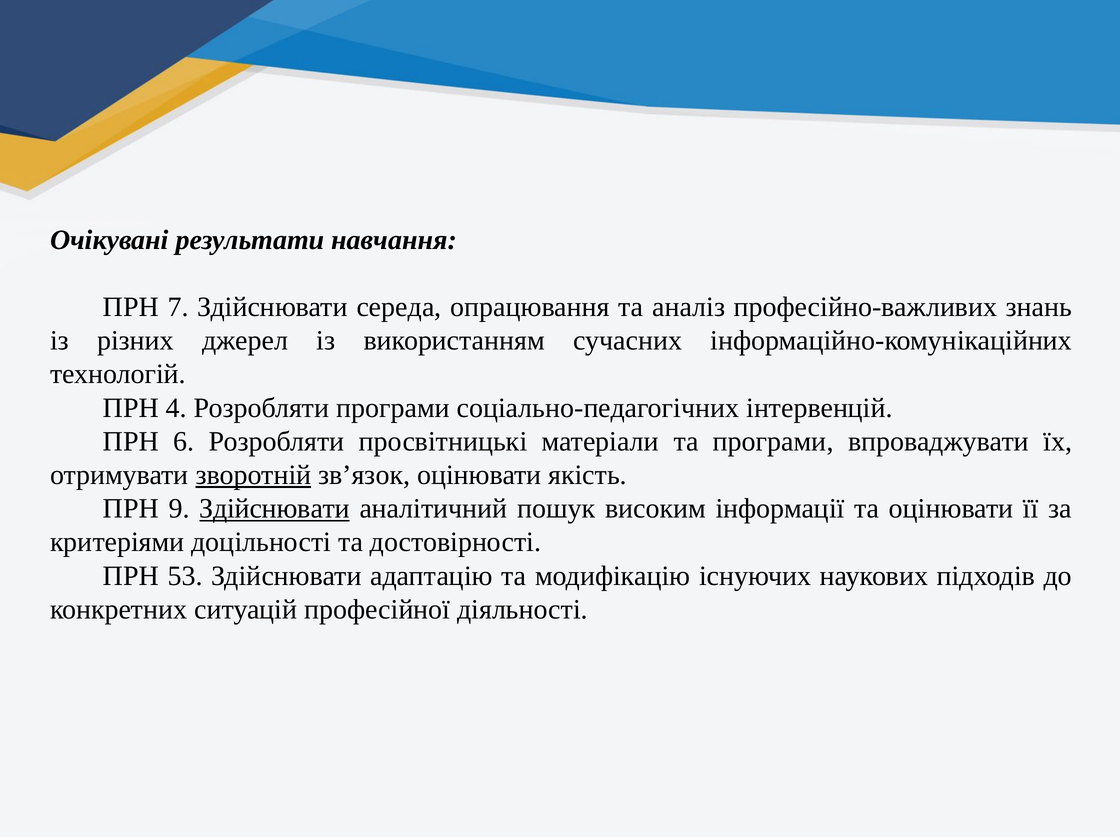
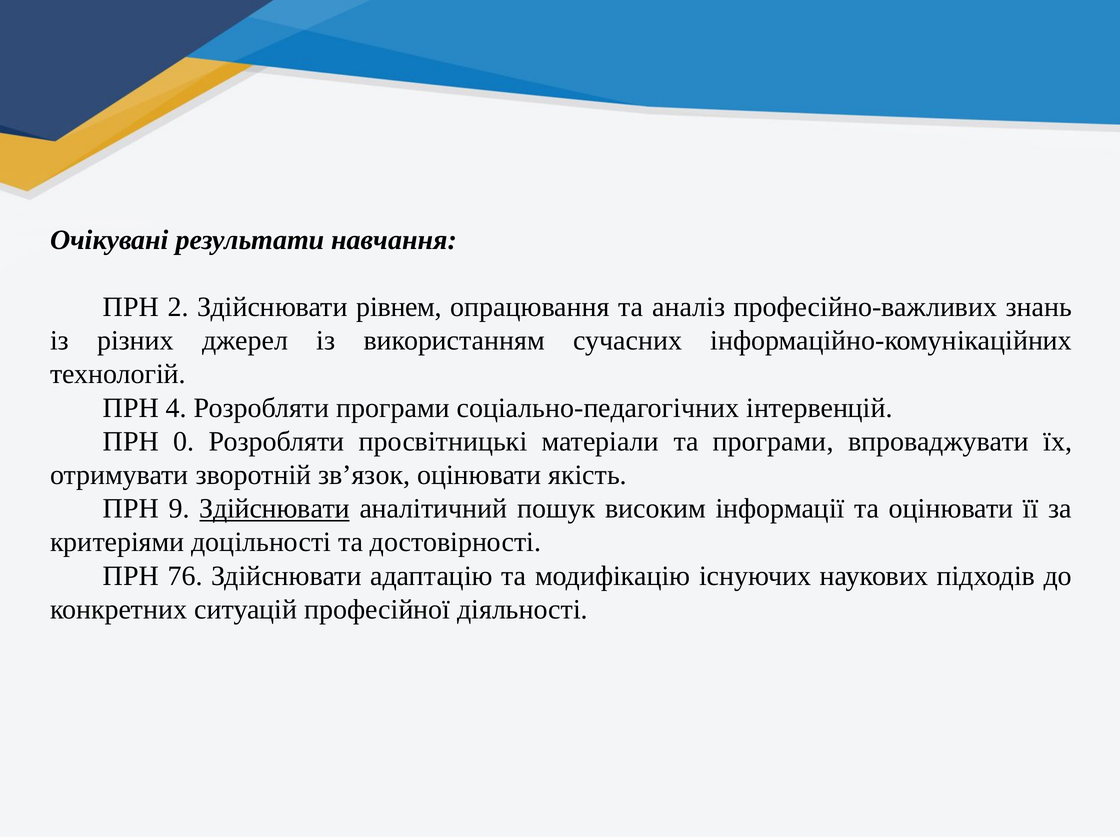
7: 7 -> 2 (178, 307)
середа: середа -> рівнем (399, 307)
6: 6 -> 0 (184, 441)
зворотній underline: present -> none (253, 475)
53: 53 -> 76 (185, 576)
